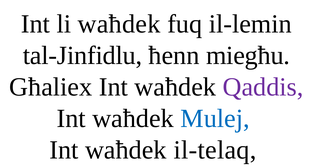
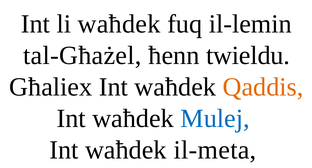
tal-Jinfidlu: tal-Jinfidlu -> tal-Għażel (82, 56)
miegħu: miegħu -> twieldu (248, 56)
Qaddis colour: purple -> orange (263, 87)
il-telaq: il-telaq -> il-meta (215, 150)
